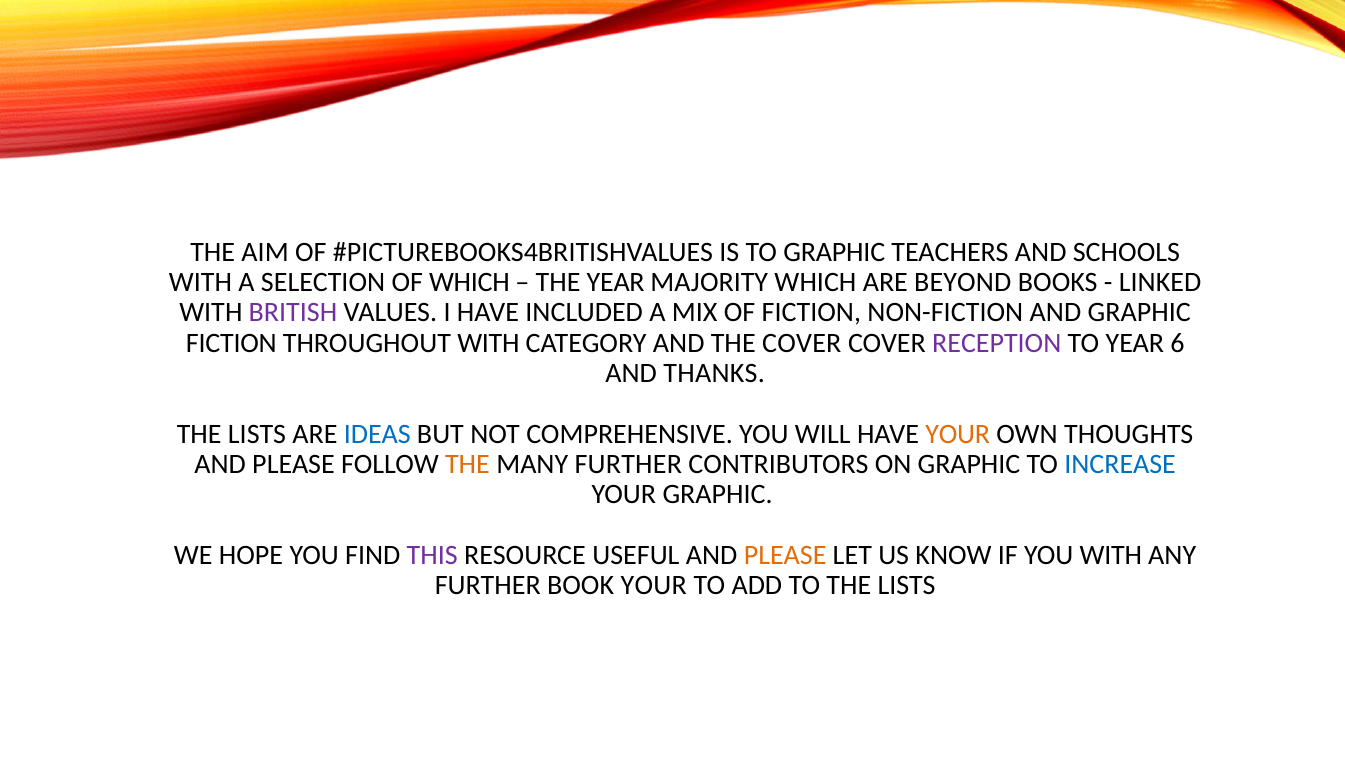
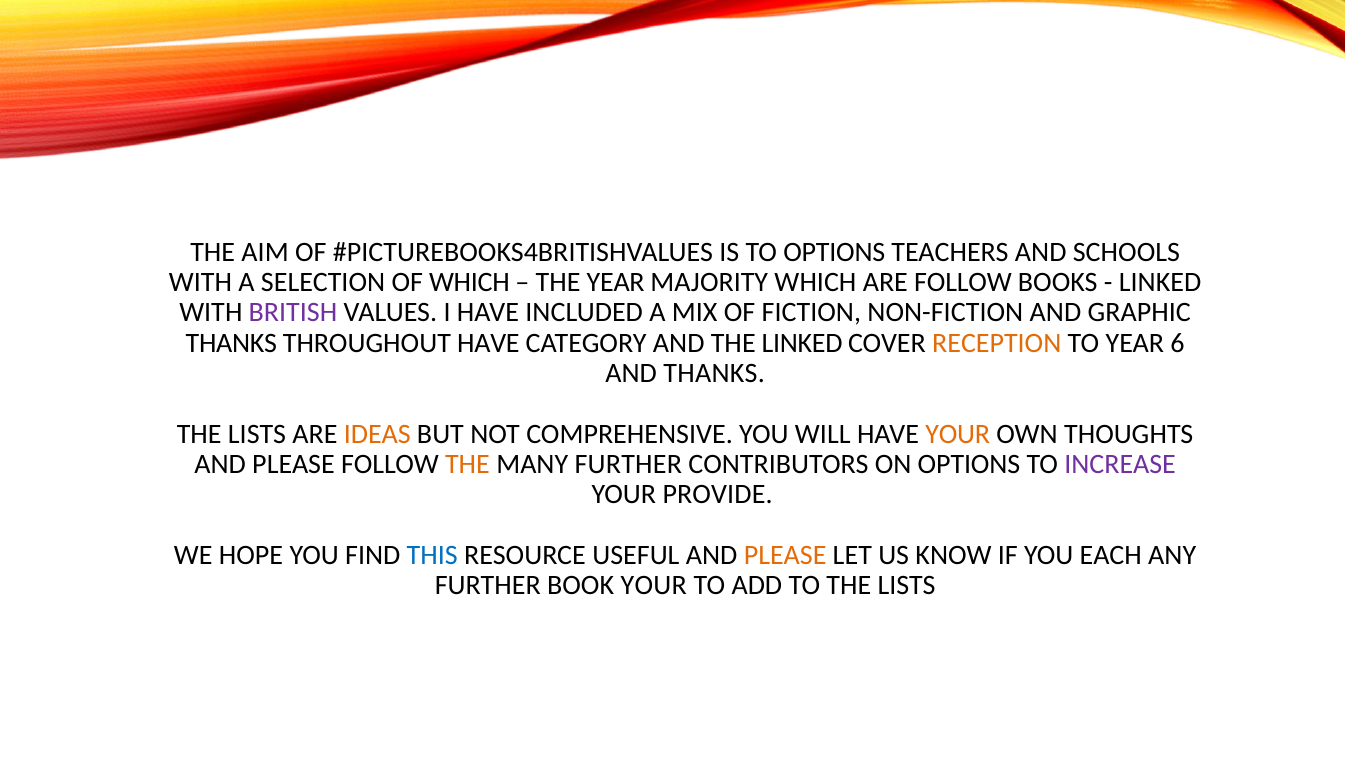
TO GRAPHIC: GRAPHIC -> OPTIONS (834, 252)
ARE BEYOND: BEYOND -> FOLLOW (963, 282)
FICTION: FICTION -> THANKS (231, 343)
THROUGHOUT WITH: WITH -> HAVE (488, 343)
THE COVER: COVER -> LINKED (802, 343)
RECEPTION colour: purple -> orange (997, 343)
IDEAS colour: blue -> orange (377, 434)
ON GRAPHIC: GRAPHIC -> OPTIONS (969, 464)
INCREASE colour: blue -> purple (1120, 464)
YOUR GRAPHIC: GRAPHIC -> PROVIDE (718, 494)
THIS colour: purple -> blue (432, 555)
YOU WITH: WITH -> EACH (1111, 555)
